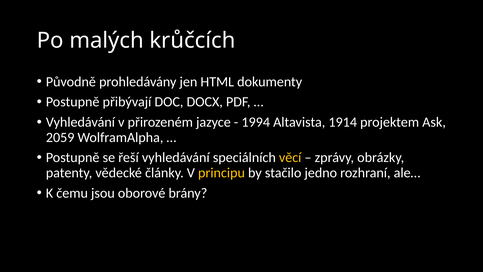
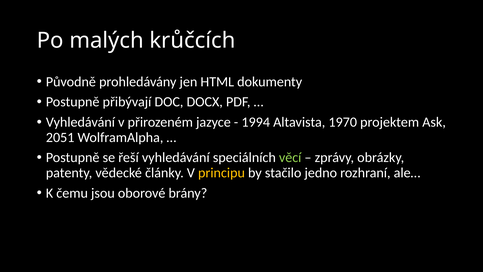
1914: 1914 -> 1970 (343, 122)
2059: 2059 -> 2051 (60, 137)
věcí colour: yellow -> light green (290, 157)
